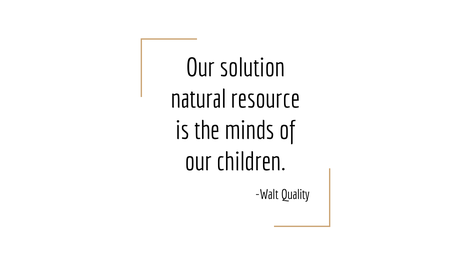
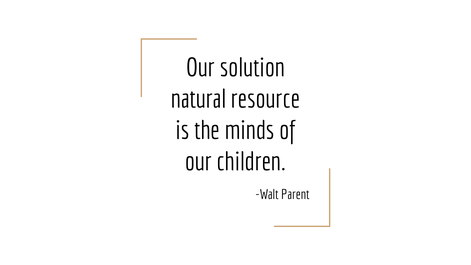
Quality: Quality -> Parent (295, 194)
